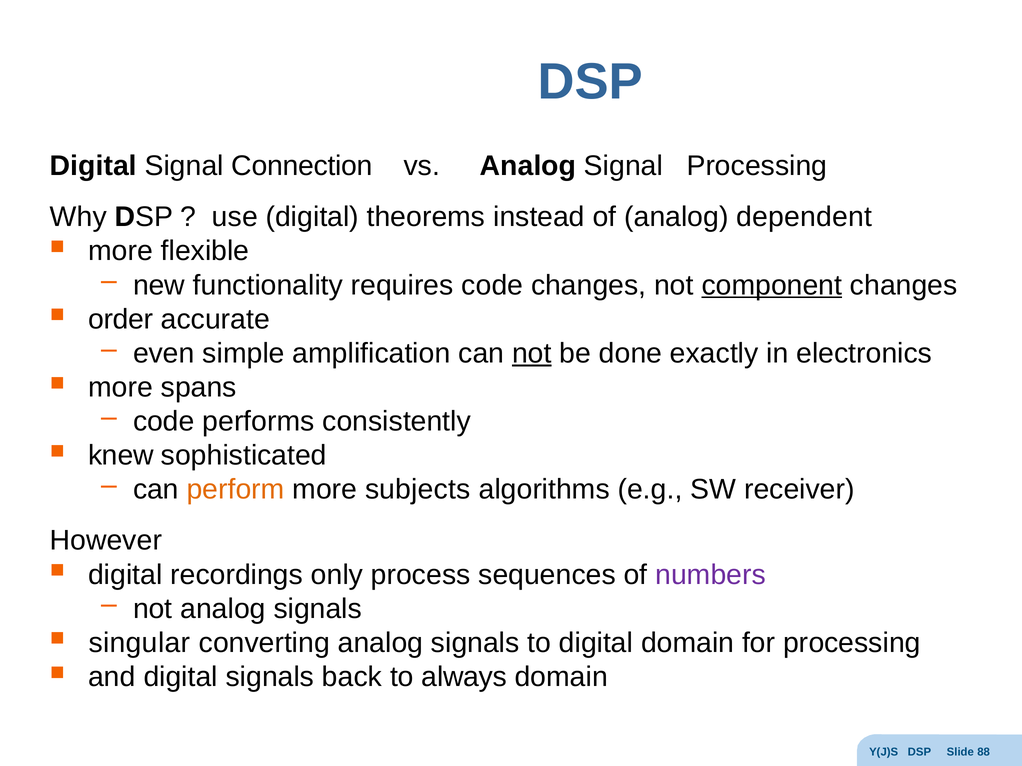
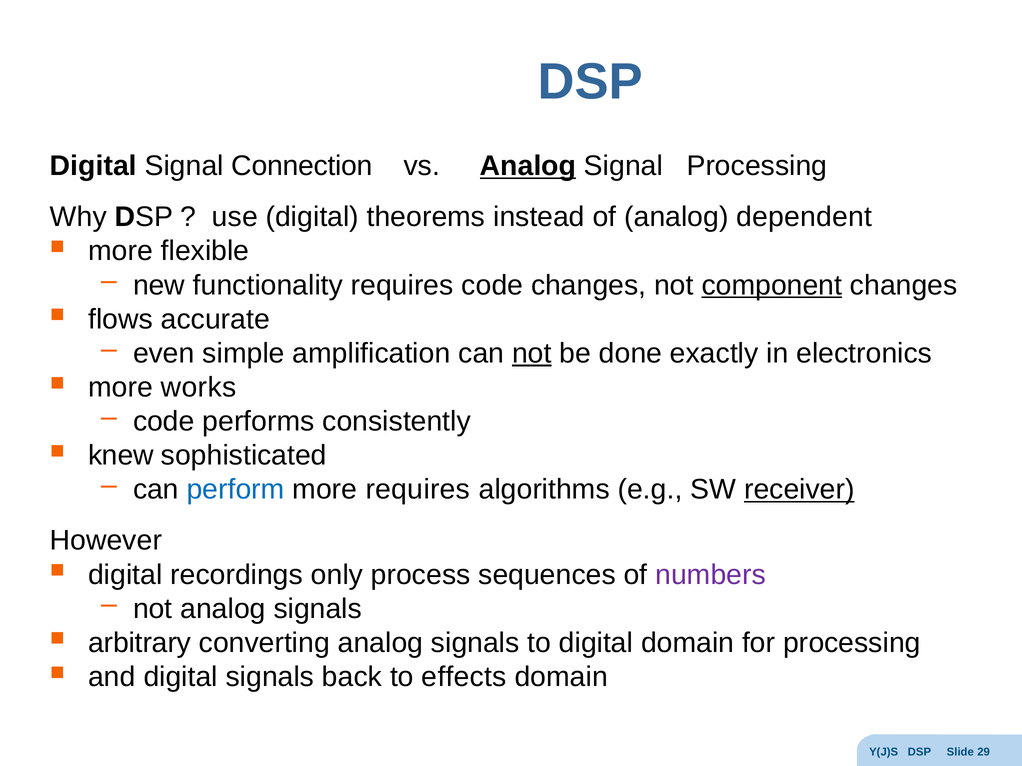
Analog underline: none -> present (528, 166)
order: order -> flows (121, 319)
spans: spans -> works (199, 388)
perform colour: orange -> blue (236, 490)
more subjects: subjects -> requires (418, 490)
receiver underline: none -> present (799, 490)
singular: singular -> arbitrary (140, 643)
always: always -> effects (464, 677)
88: 88 -> 29 (984, 752)
